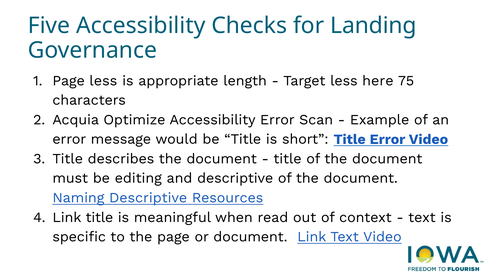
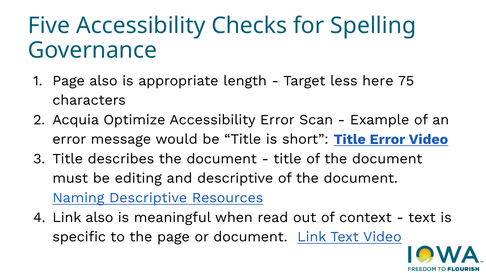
Landing: Landing -> Spelling (373, 26)
Page less: less -> also (103, 81)
Link title: title -> also (99, 218)
